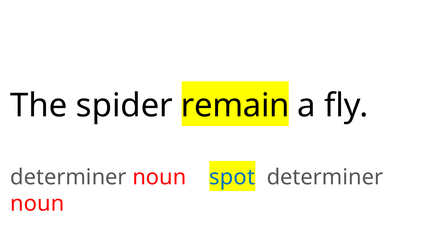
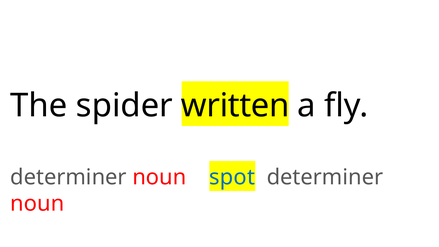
remain: remain -> written (235, 106)
